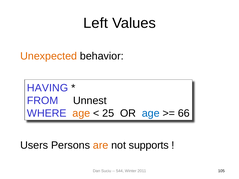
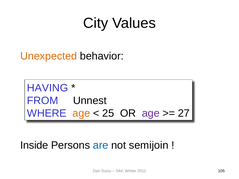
Left: Left -> City (96, 23)
age colour: blue -> purple (151, 113)
66: 66 -> 27 (184, 113)
Users: Users -> Inside (34, 145)
are colour: orange -> blue (101, 145)
supports: supports -> semijoin (149, 145)
